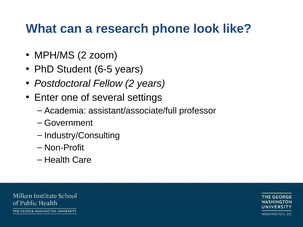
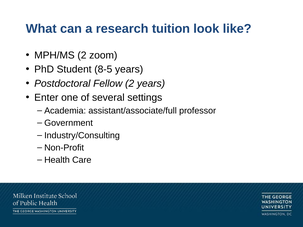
phone: phone -> tuition (171, 29)
6-5: 6-5 -> 8-5 (103, 69)
